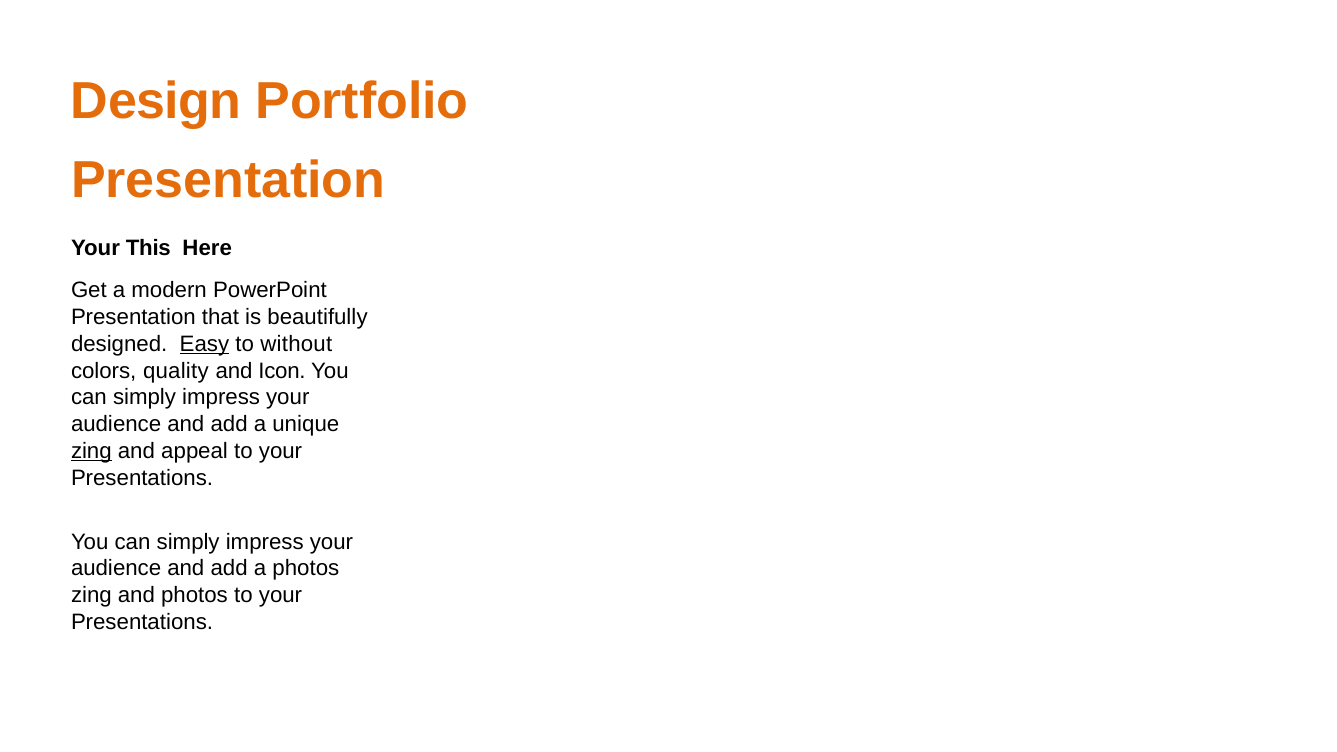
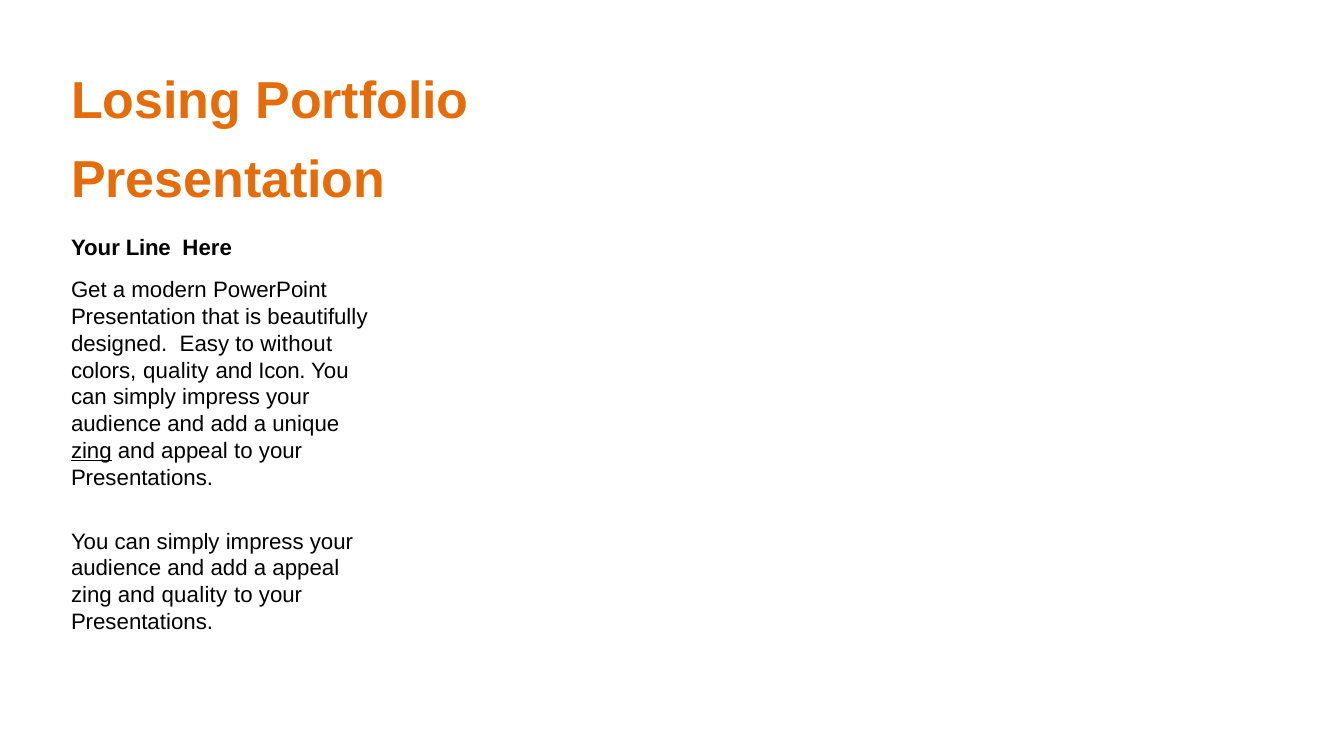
Design: Design -> Losing (156, 101)
This: This -> Line (148, 249)
Easy underline: present -> none (204, 344)
a photos: photos -> appeal (306, 569)
and photos: photos -> quality (194, 595)
